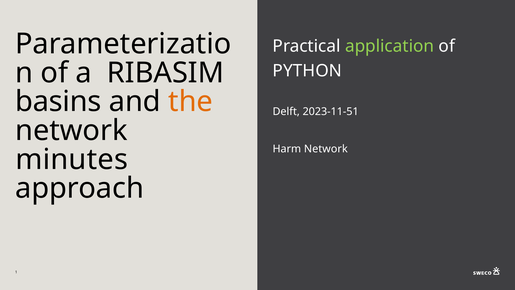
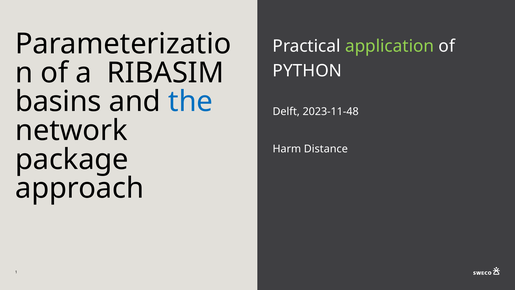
the colour: orange -> blue (191, 102)
2023-11-51: 2023-11-51 -> 2023-11-48 (331, 111)
Harm Network: Network -> Distance (326, 149)
minutes: minutes -> package (72, 159)
